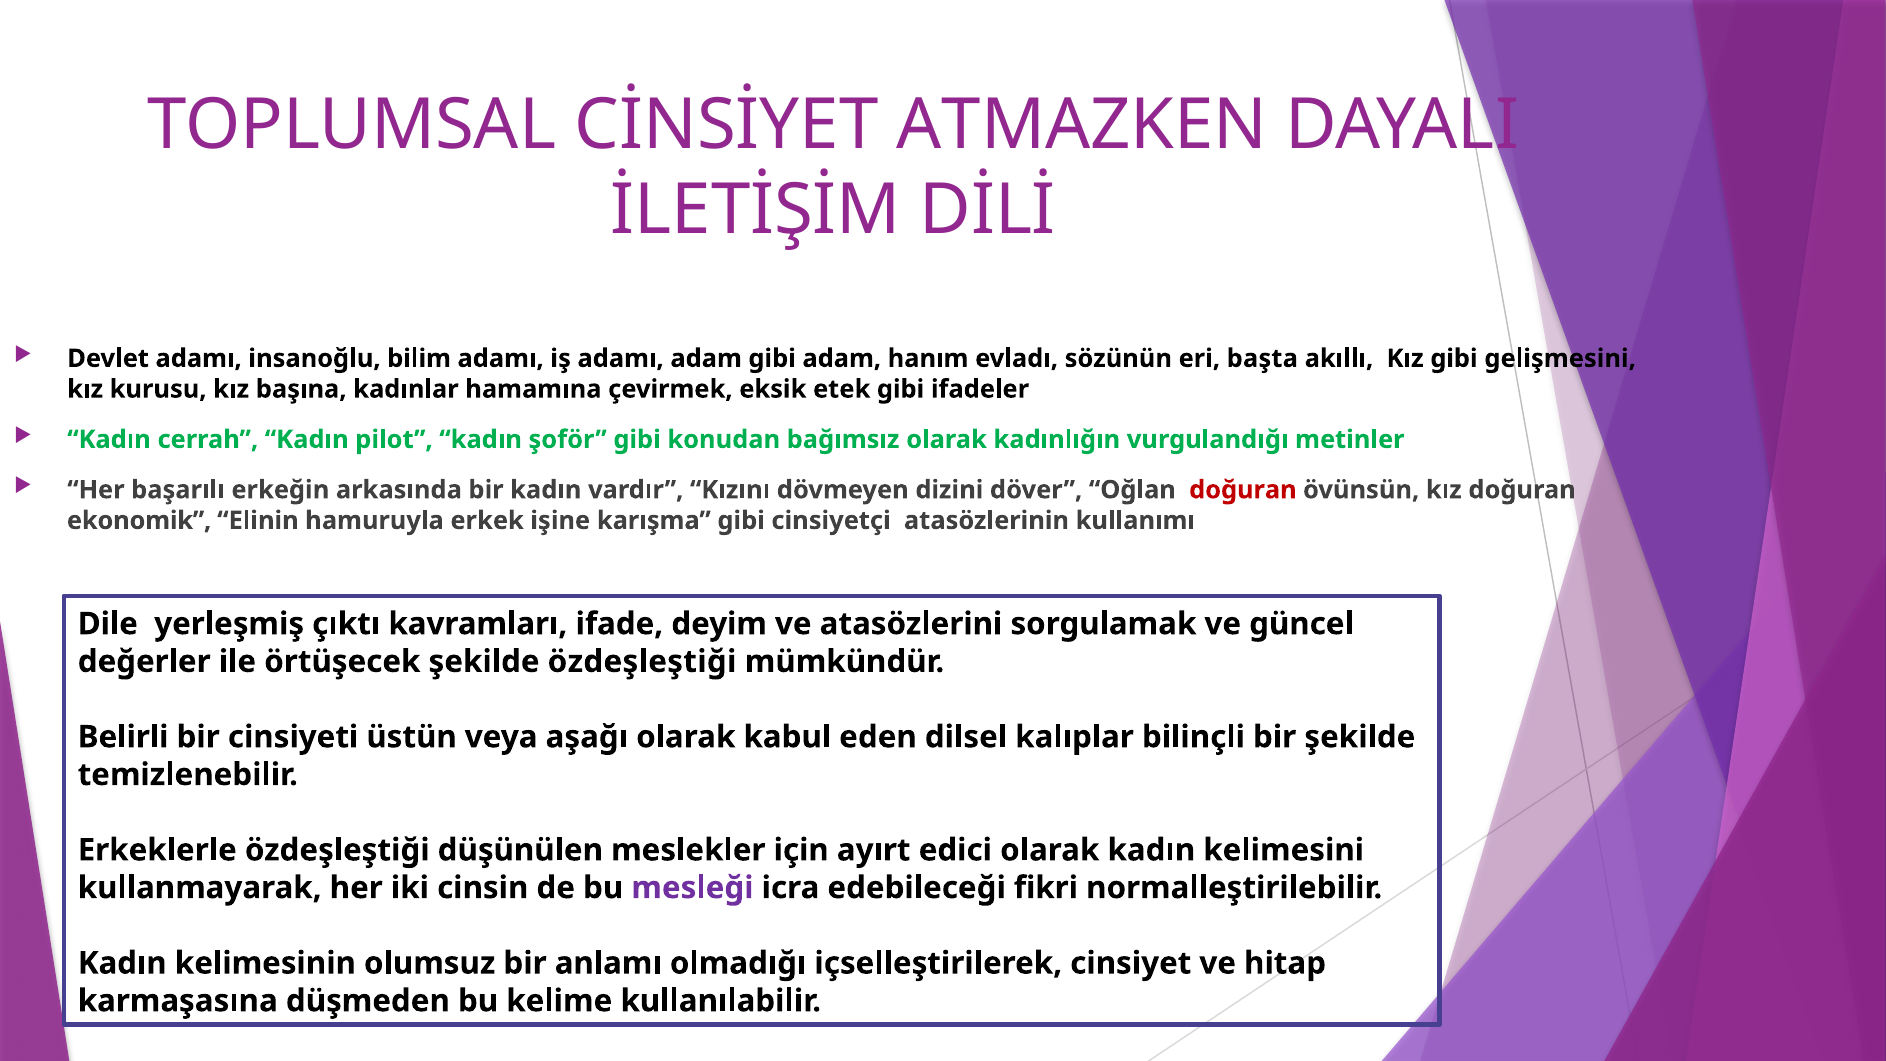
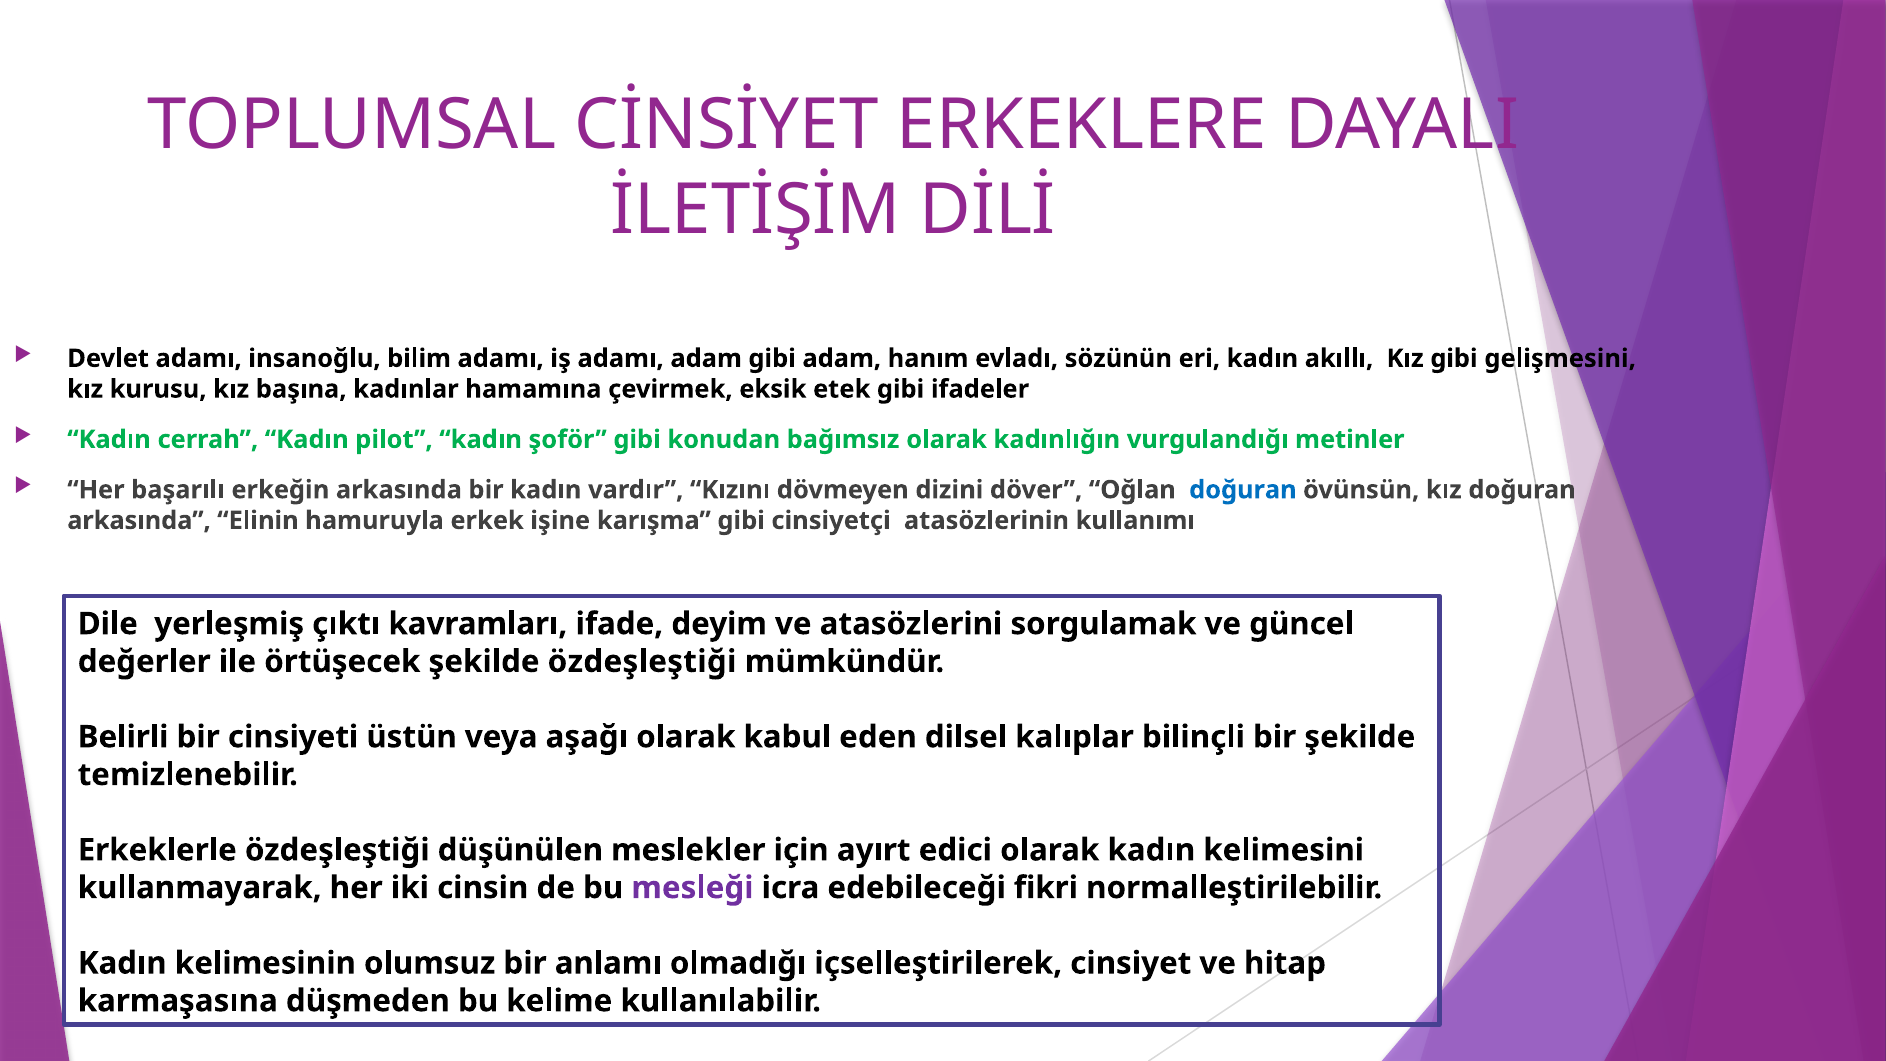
ATMAZKEN: ATMAZKEN -> ERKEKLERE (1082, 125)
eri başta: başta -> kadın (1262, 358)
doğuran colour: red -> blue (1243, 490)
ekonomik: ekonomik -> arkasında (139, 520)
